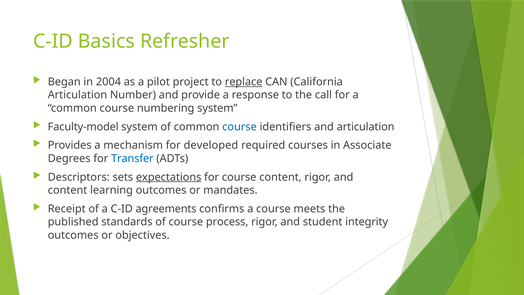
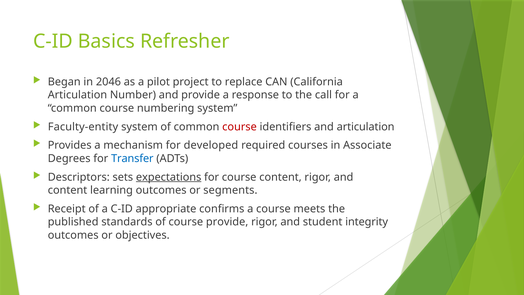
2004: 2004 -> 2046 (108, 82)
replace underline: present -> none (244, 82)
Faculty-model: Faculty-model -> Faculty-entity (83, 127)
course colour: blue -> red (240, 127)
mandates: mandates -> segments (230, 190)
agreements: agreements -> appropriate (166, 209)
course process: process -> provide (227, 222)
